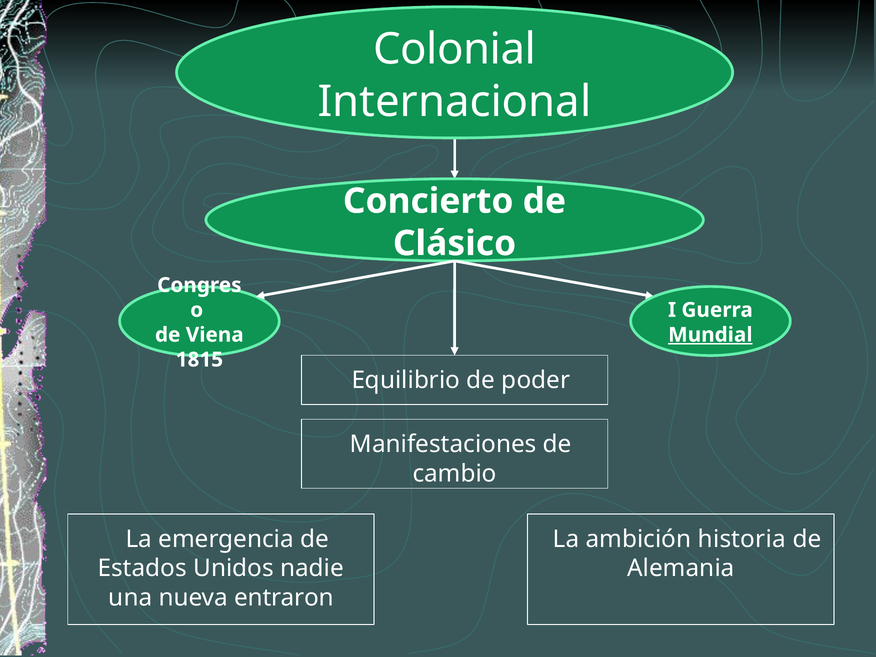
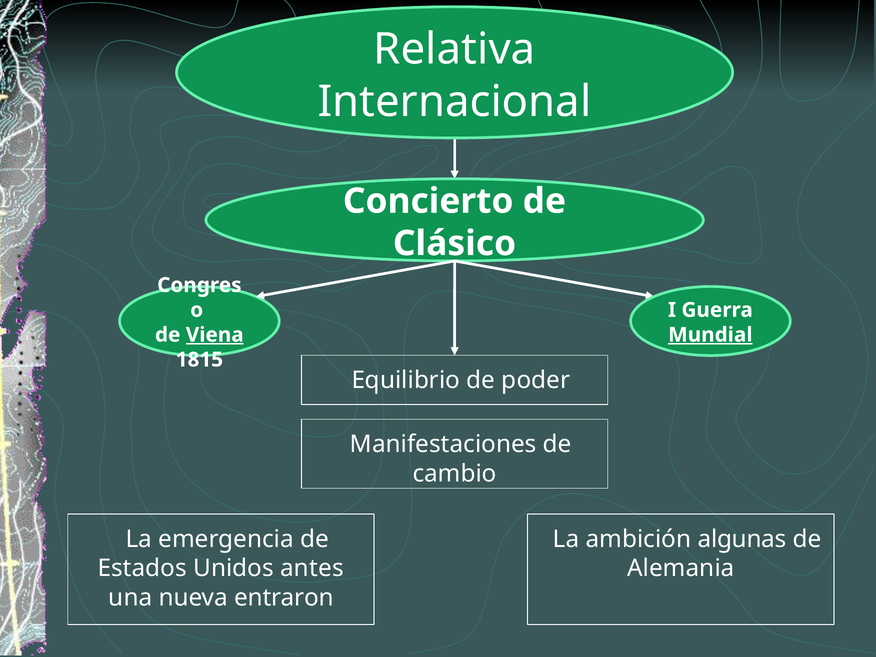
Colonial: Colonial -> Relativa (454, 49)
Viena underline: none -> present (215, 335)
historia: historia -> algunas (742, 539)
nadie: nadie -> antes (312, 568)
